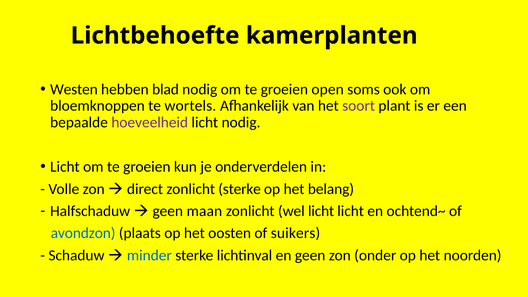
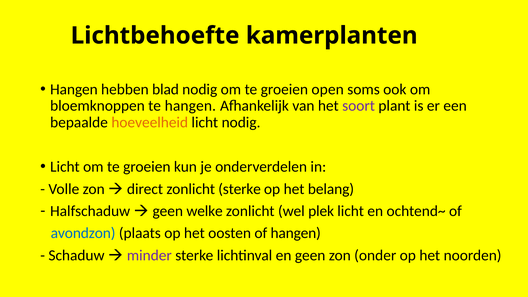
Westen: Westen -> Hangen (74, 89)
te wortels: wortels -> hangen (190, 106)
hoeveelheid colour: purple -> orange (150, 123)
maan: maan -> welke (205, 211)
wel licht: licht -> plek (321, 211)
of suikers: suikers -> hangen (296, 233)
minder colour: blue -> purple (149, 255)
